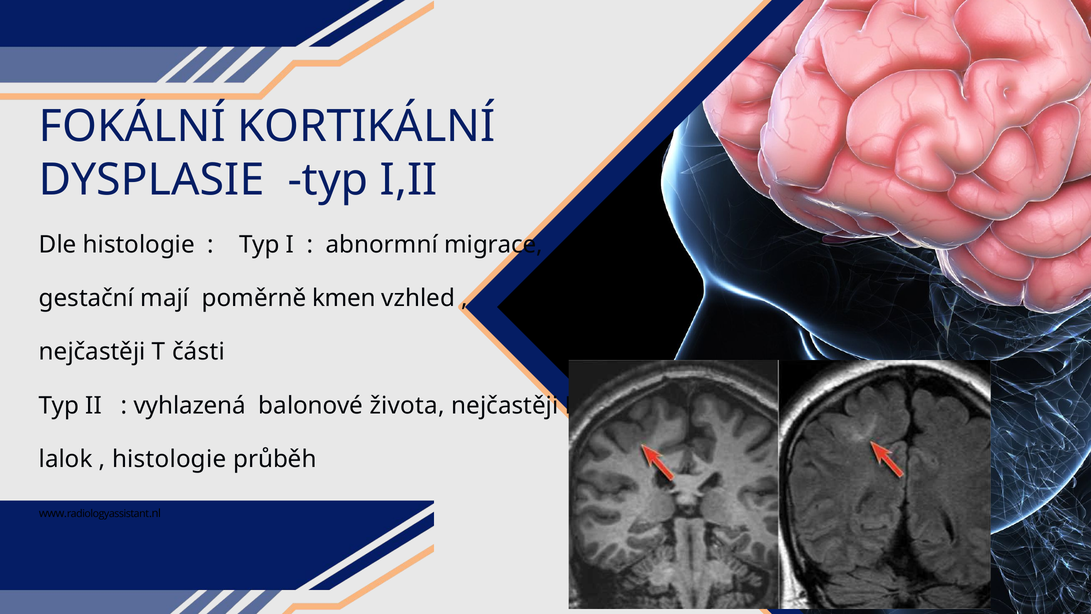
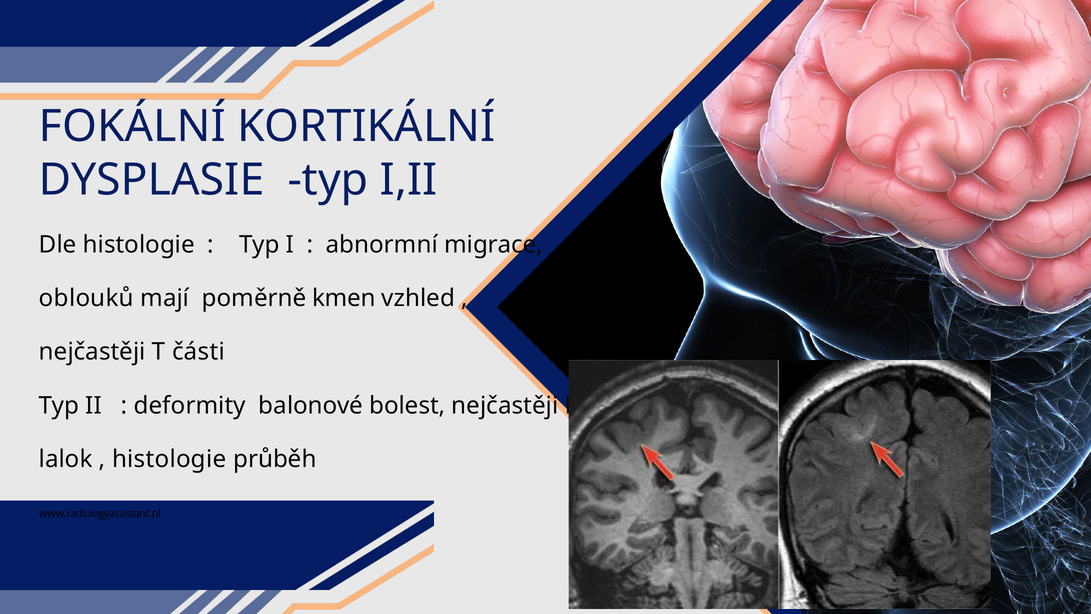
gestační: gestační -> oblouků (86, 298)
vyhlazená: vyhlazená -> deformity (190, 405)
života: života -> bolest (407, 405)
